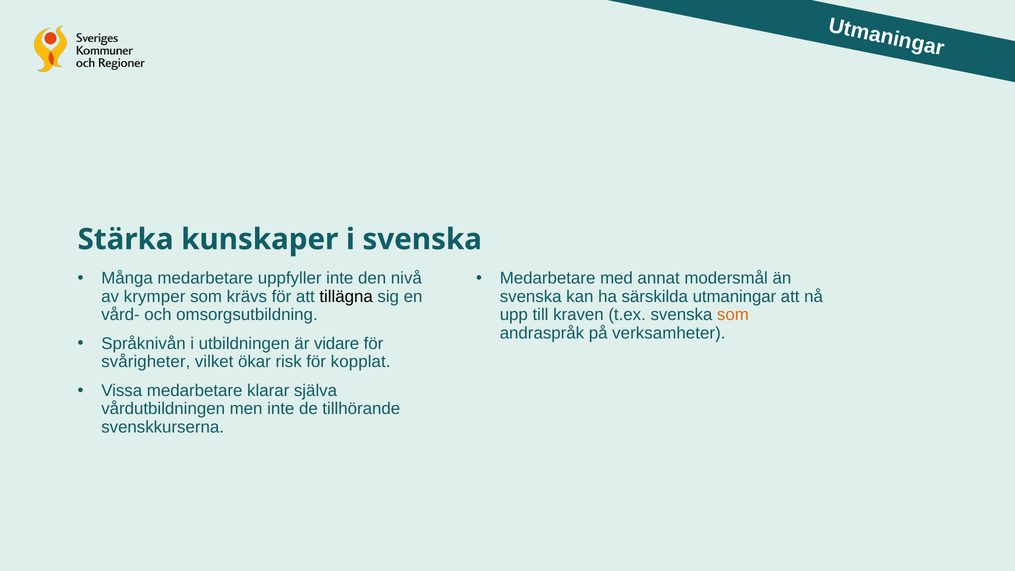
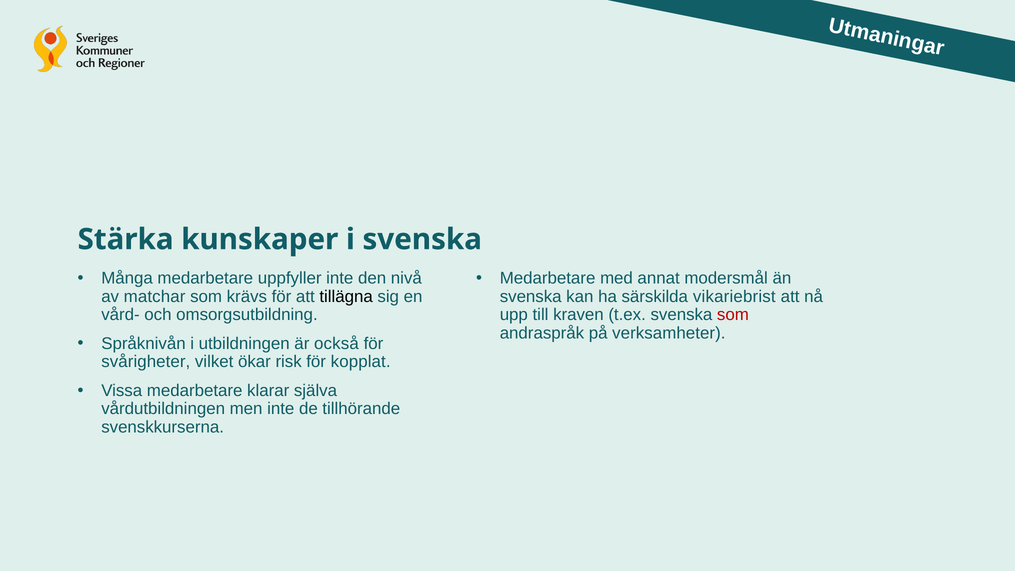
krymper: krymper -> matchar (155, 296)
utmaningar: utmaningar -> vikariebrist (734, 296)
som colour: orange -> red (733, 315)
vidare: vidare -> också (336, 344)
